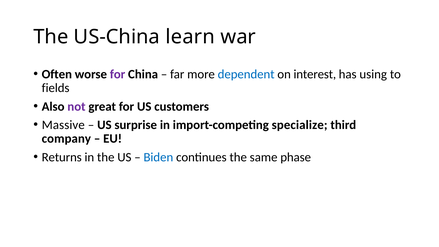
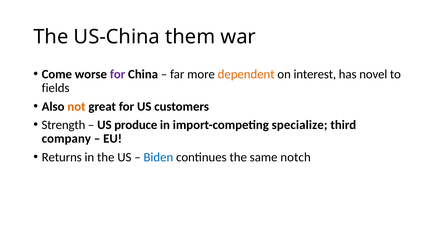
learn: learn -> them (190, 37)
Often: Often -> Come (57, 74)
dependent colour: blue -> orange (246, 74)
using: using -> novel (373, 74)
not colour: purple -> orange (76, 106)
Massive: Massive -> Strength (63, 125)
surprise: surprise -> produce (136, 125)
phase: phase -> notch (296, 157)
